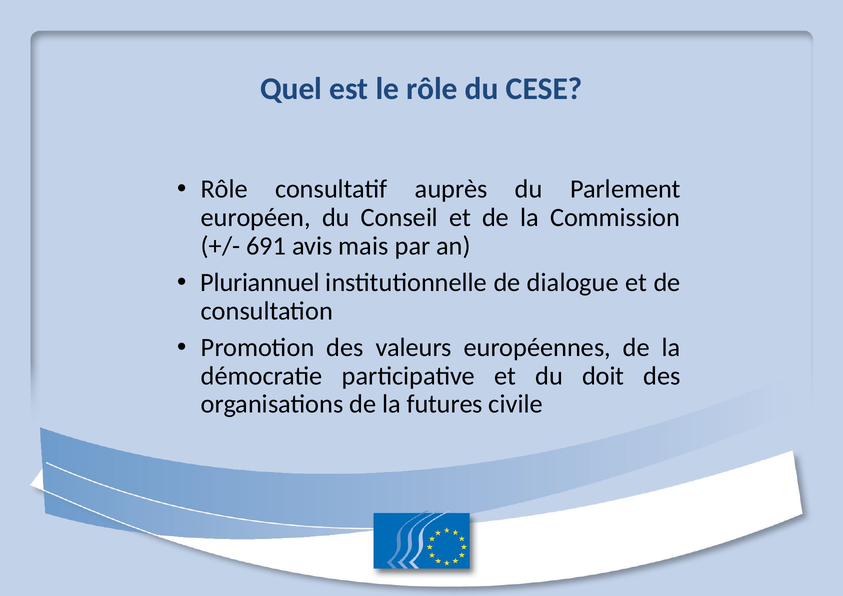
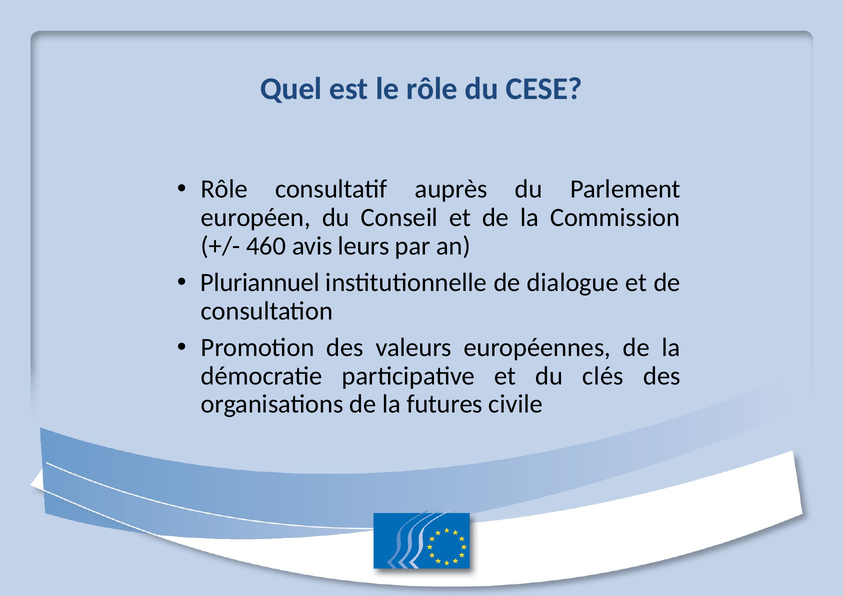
691: 691 -> 460 (266, 246)
mais: mais -> leurs (364, 246)
doit: doit -> clés (603, 376)
